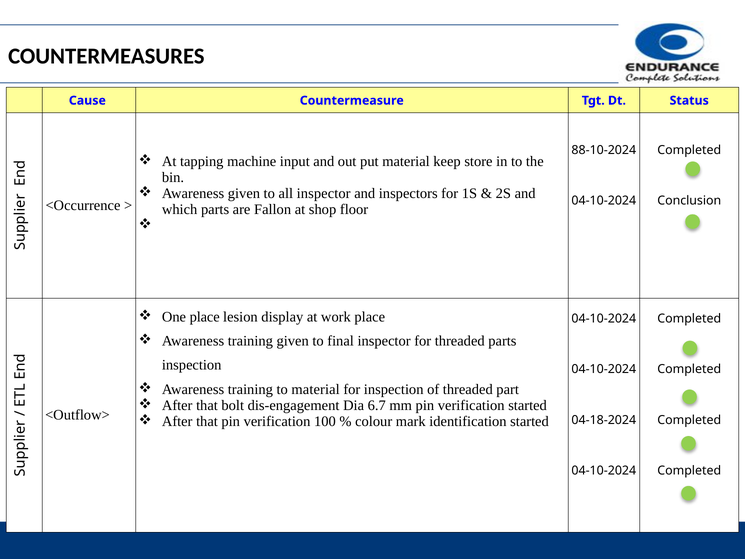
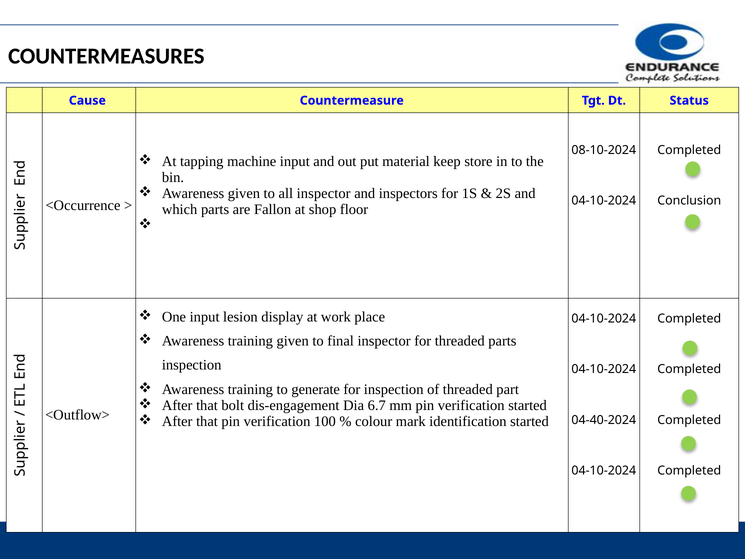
88-10-2024: 88-10-2024 -> 08-10-2024 (604, 150)
One place: place -> input (205, 317)
to material: material -> generate (316, 389)
04-18-2024: 04-18-2024 -> 04-40-2024 (604, 420)
